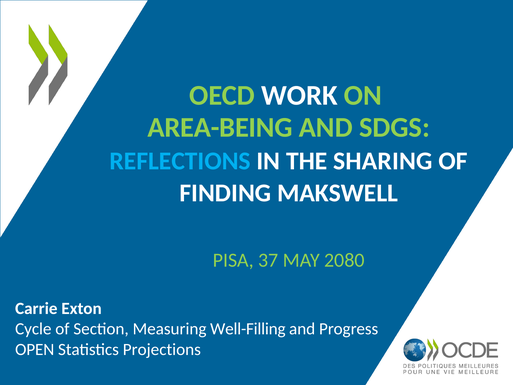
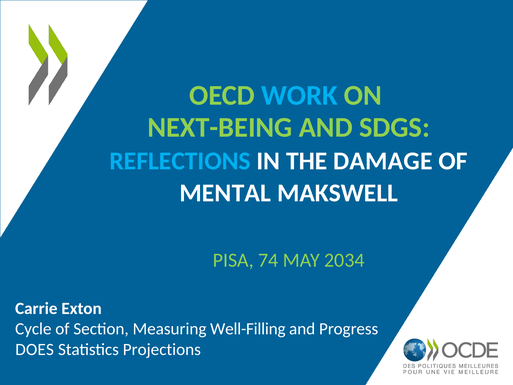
WORK colour: white -> light blue (299, 95)
AREA-BEING: AREA-BEING -> NEXT-BEING (220, 127)
SHARING: SHARING -> DAMAGE (383, 161)
FINDING: FINDING -> MENTAL (225, 193)
37: 37 -> 74 (268, 260)
2080: 2080 -> 2034 (344, 260)
OPEN: OPEN -> DOES (35, 349)
